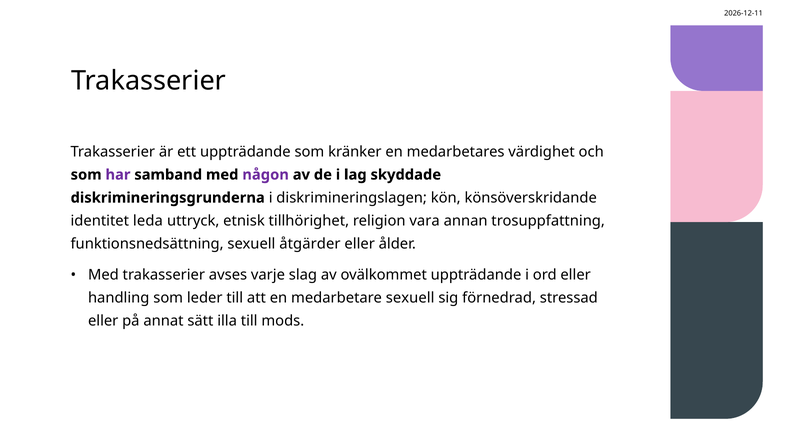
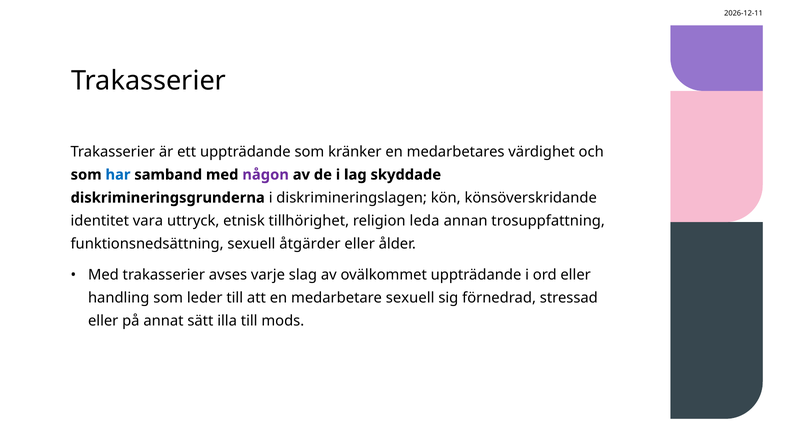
har colour: purple -> blue (118, 175)
leda: leda -> vara (148, 221)
vara: vara -> leda (425, 221)
